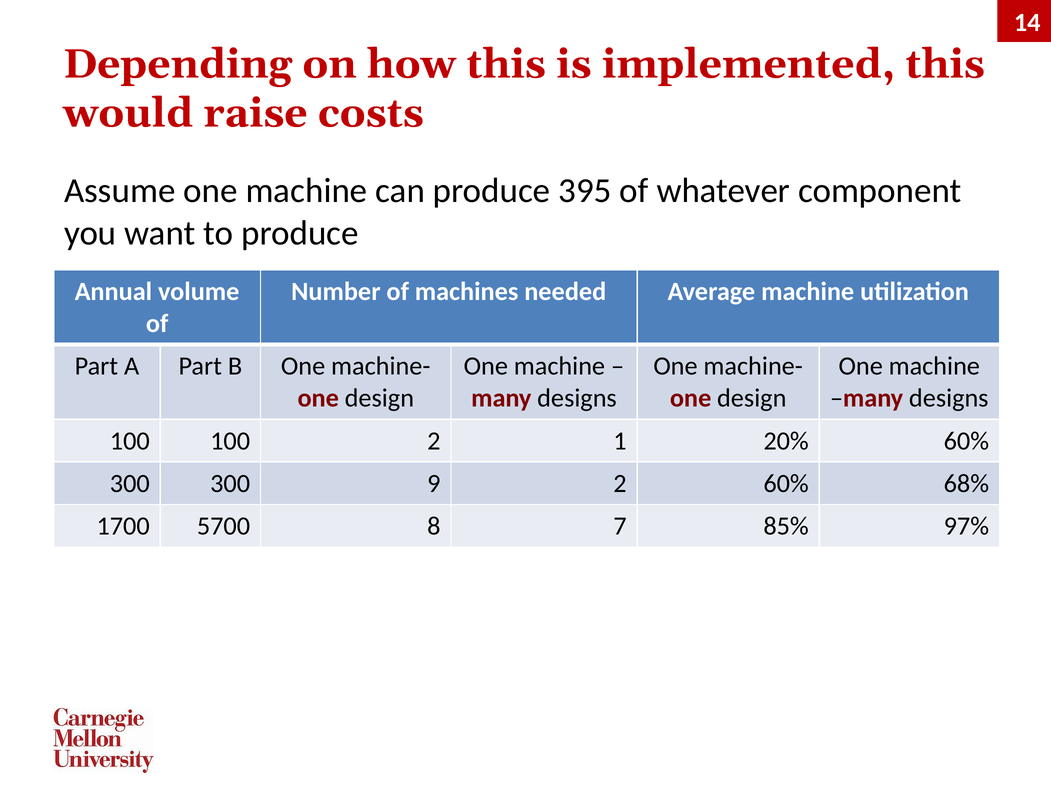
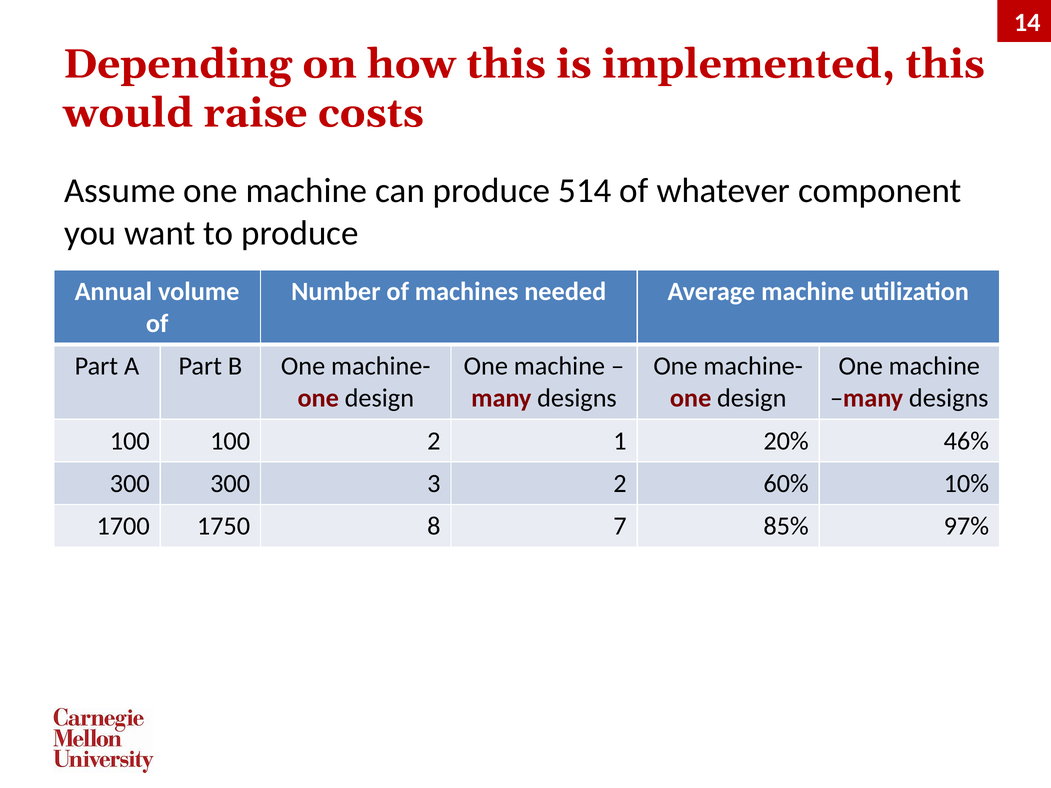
395: 395 -> 514 (585, 191)
20% 60%: 60% -> 46% (966, 441)
9: 9 -> 3 (434, 484)
68%: 68% -> 10% (966, 484)
5700: 5700 -> 1750 (223, 526)
